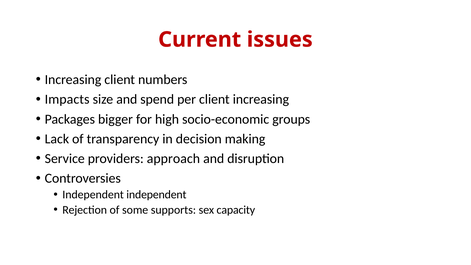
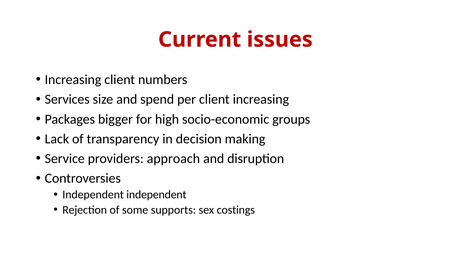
Impacts: Impacts -> Services (67, 99)
capacity: capacity -> costings (236, 210)
